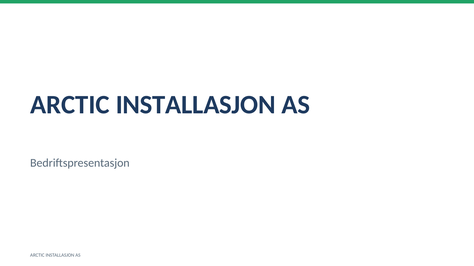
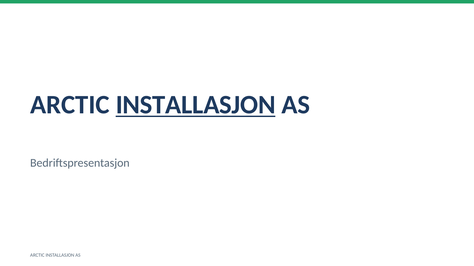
INSTALLASJON underline: none -> present (196, 105)
